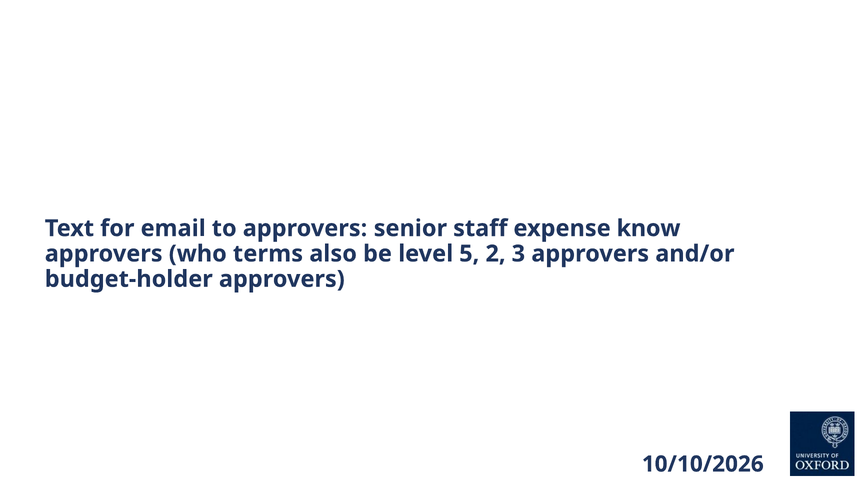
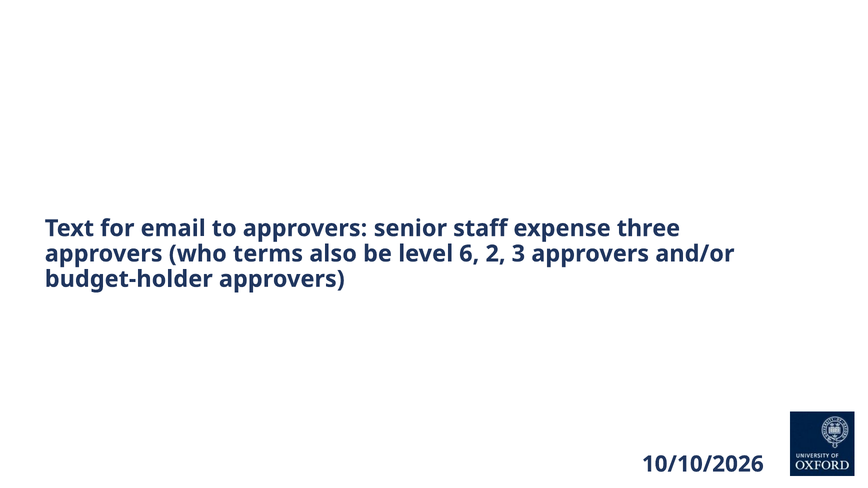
know: know -> three (648, 228)
5: 5 -> 6 (469, 254)
